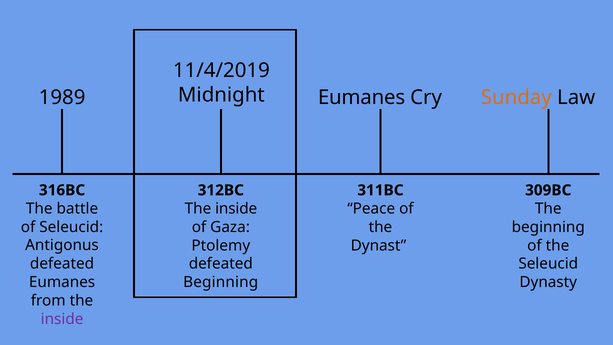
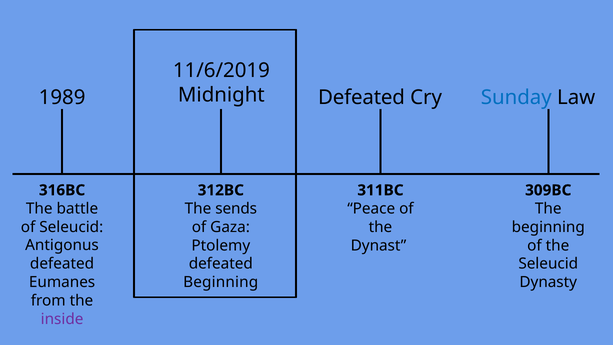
11/4/2019: 11/4/2019 -> 11/6/2019 (221, 70)
Eumanes: Eumanes -> Defeated (362, 98)
Sunday colour: orange -> blue (516, 98)
inside: inside -> sends (236, 209)
